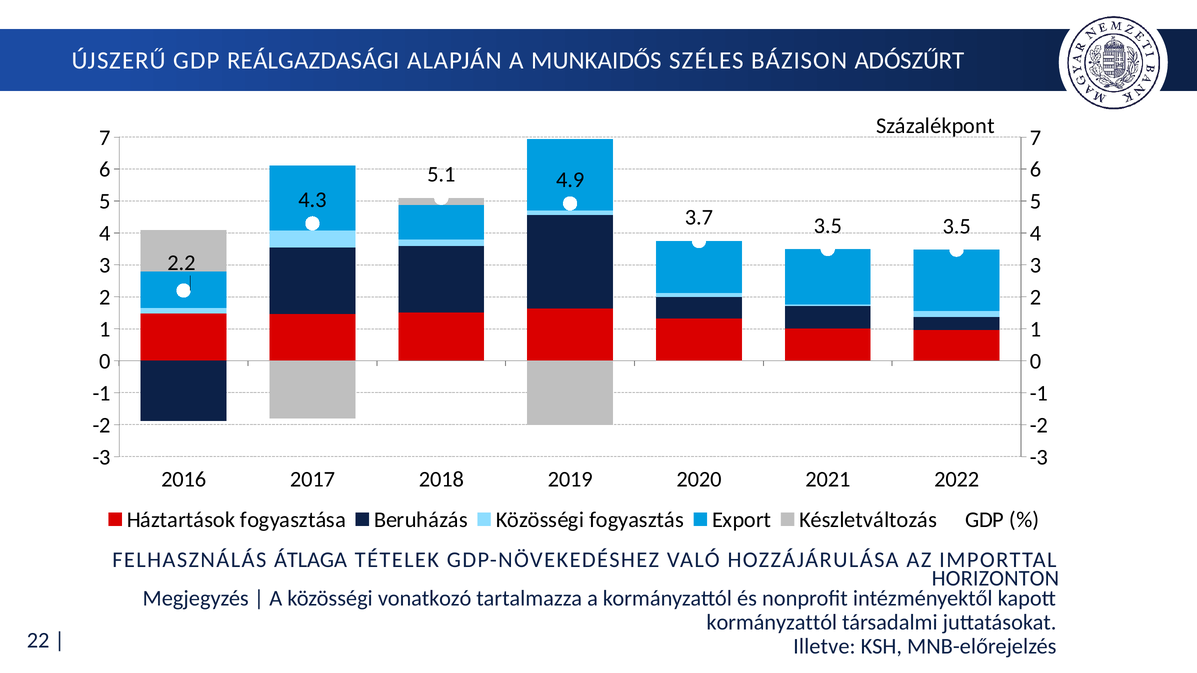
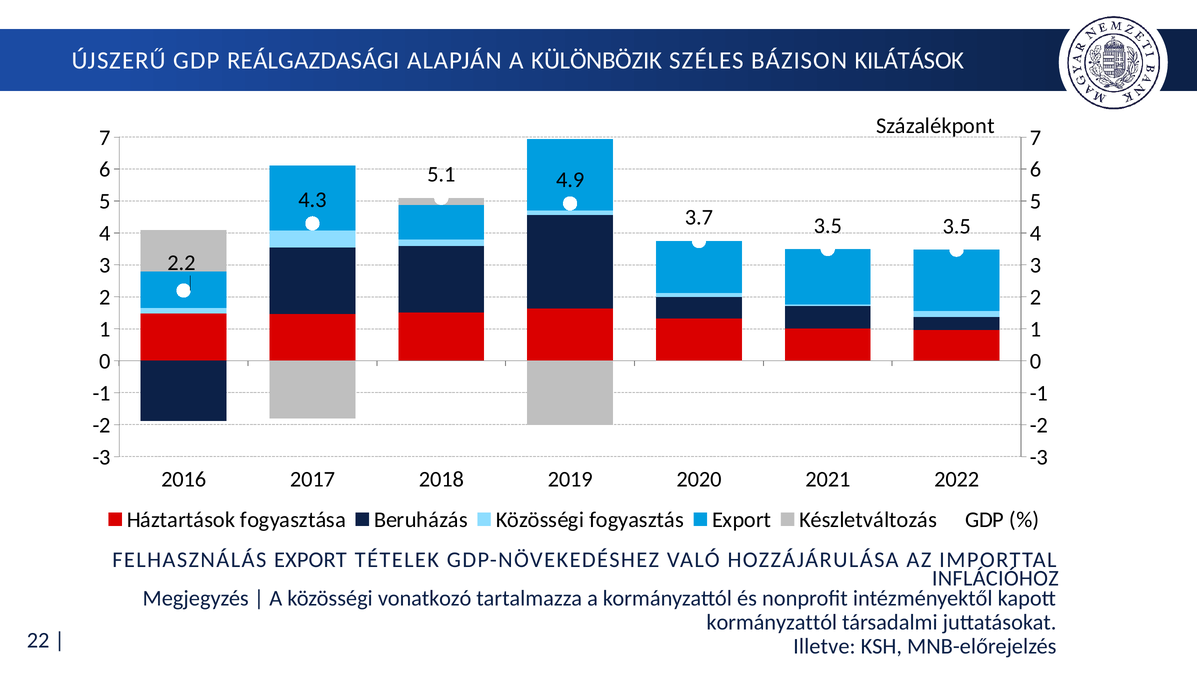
MUNKAIDŐS: MUNKAIDŐS -> KÜLÖNBÖZIK (597, 60)
ADÓSZŰRT: ADÓSZŰRT -> KILÁTÁSOK (910, 60)
FELHASZNÁLÁS ÁTLAGA: ÁTLAGA -> EXPORT (310, 560)
HORIZONTON: HORIZONTON -> INFLÁCIÓHOZ (995, 579)
